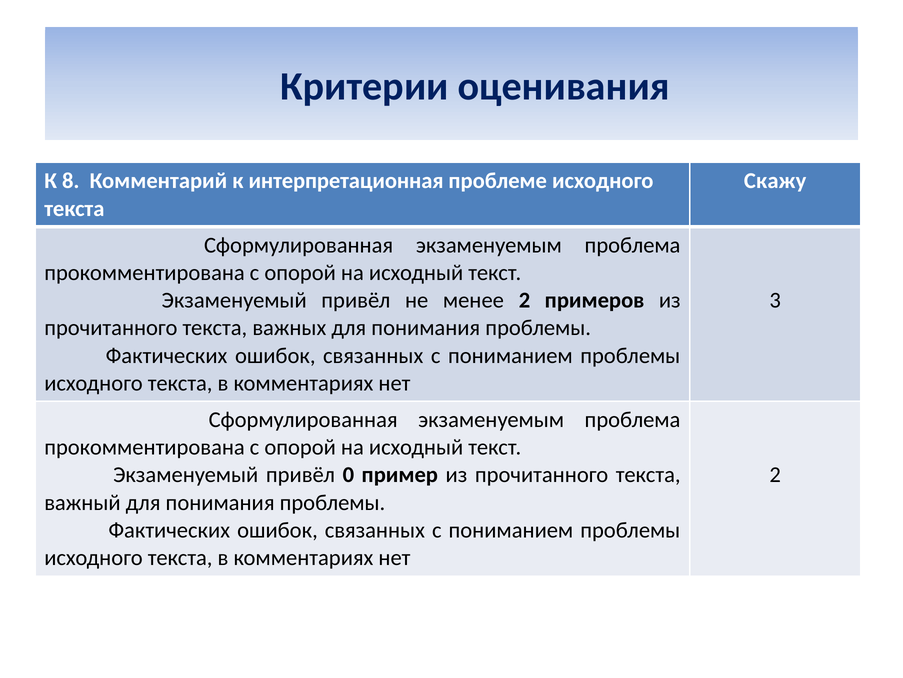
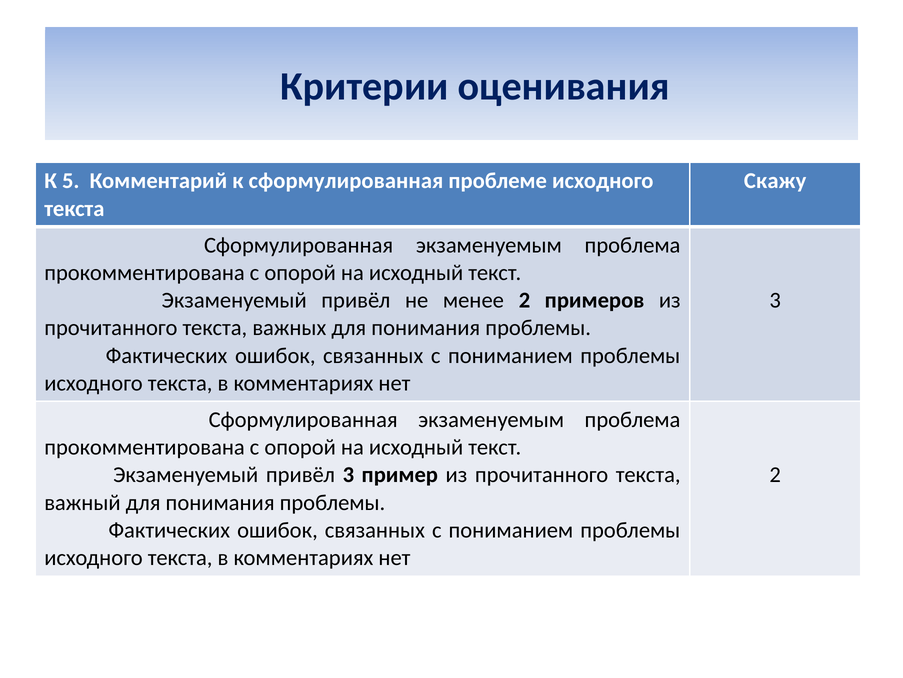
8: 8 -> 5 (71, 181)
к интерпретационная: интерпретационная -> сформулированная (346, 181)
привёл 0: 0 -> 3 (348, 474)
